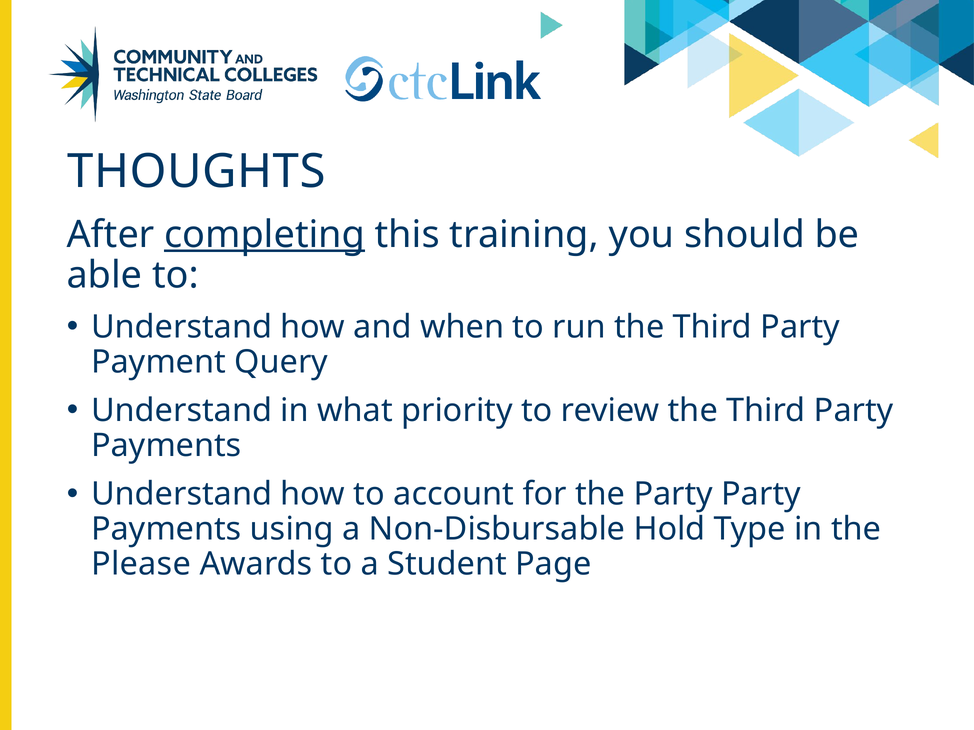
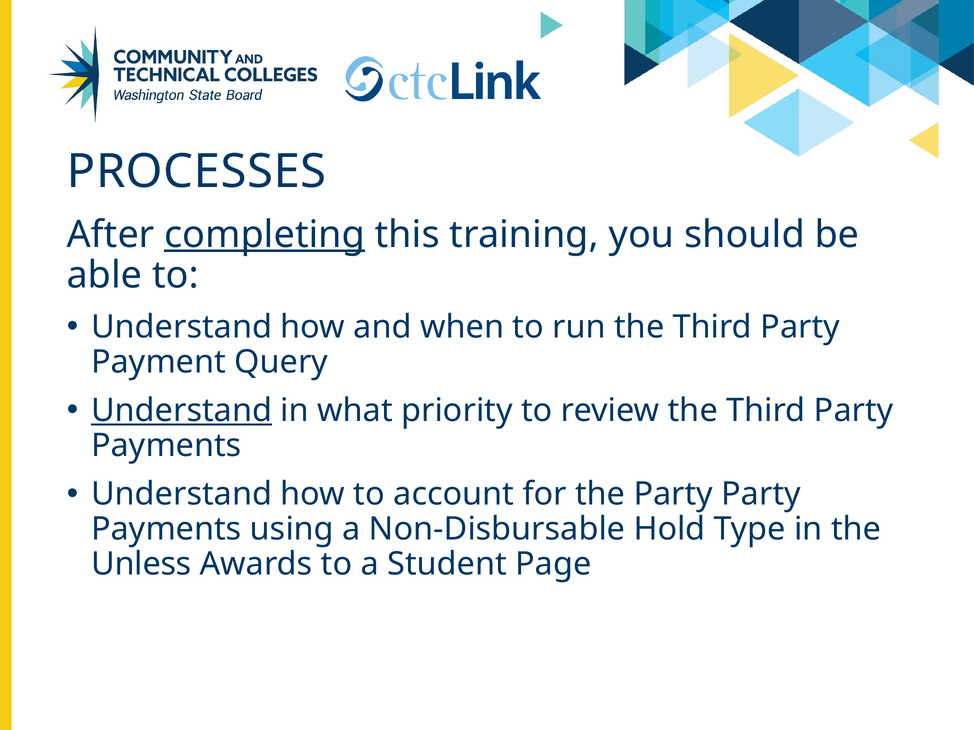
THOUGHTS: THOUGHTS -> PROCESSES (197, 172)
Understand underline: none -> present (182, 411)
Please: Please -> Unless (141, 565)
